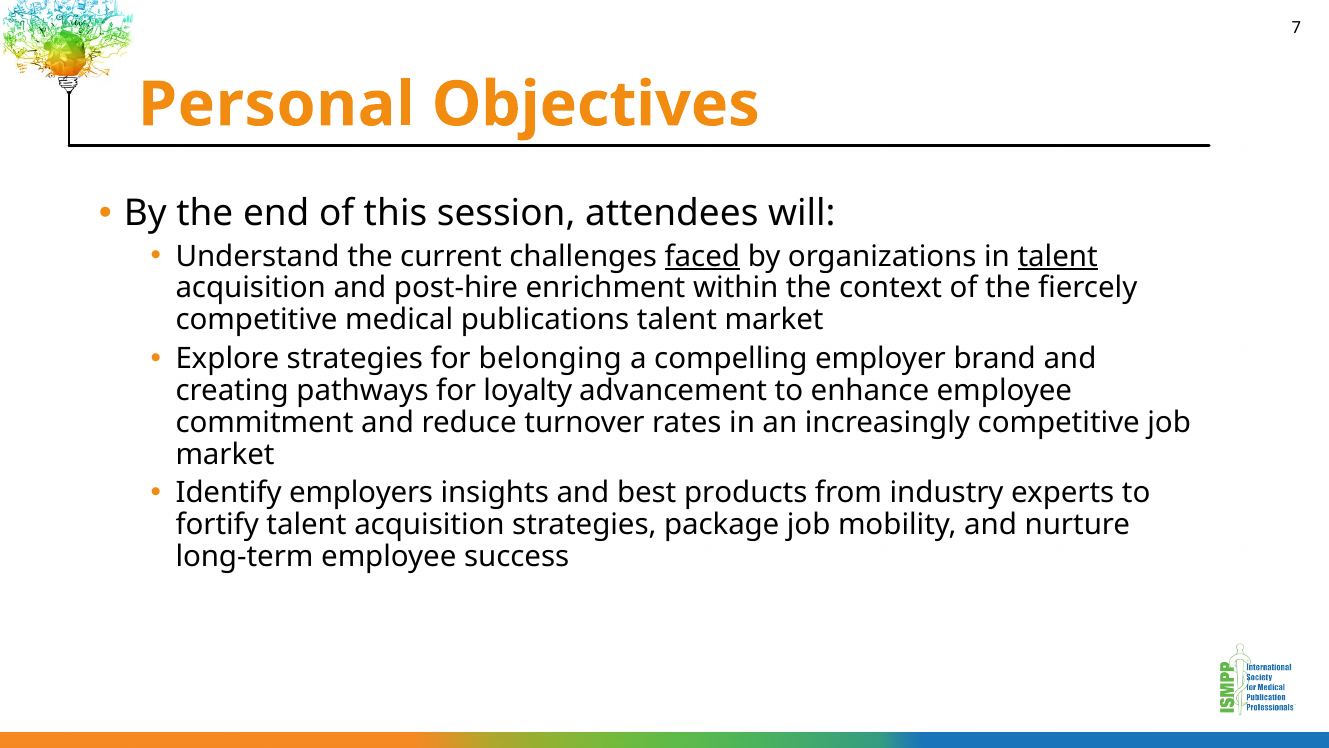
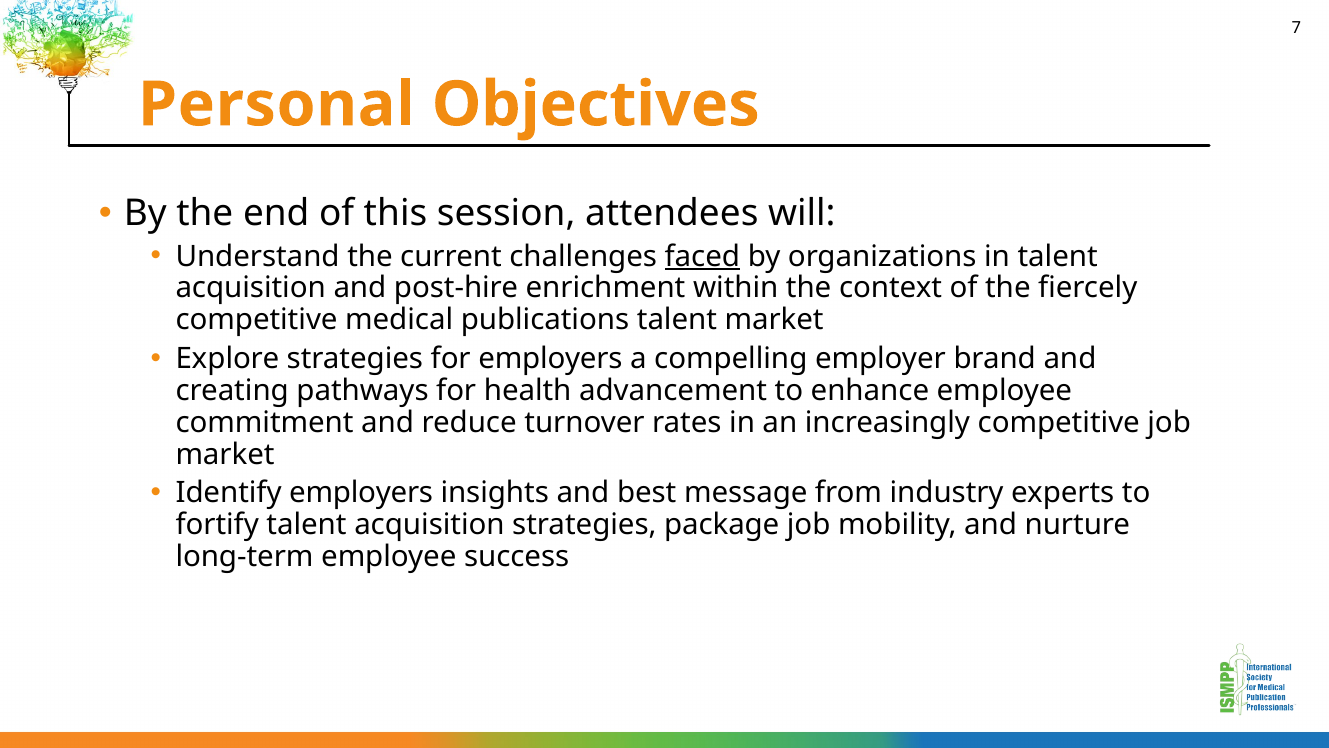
talent underline: present -> none (1058, 256)
for belonging: belonging -> employers (550, 359)
loyalty: loyalty -> health (528, 390)
products: products -> message (746, 493)
